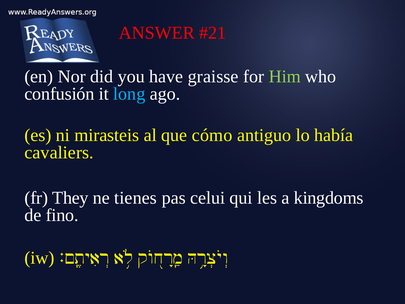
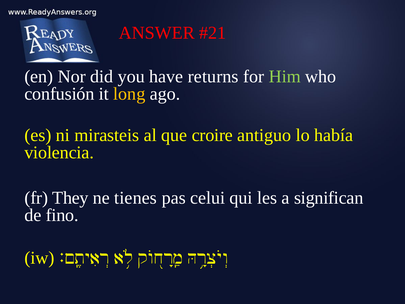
graisse: graisse -> returns (213, 76)
long colour: light blue -> yellow (129, 94)
cómo: cómo -> croire (212, 135)
cavaliers: cavaliers -> violencia (59, 152)
kingdoms: kingdoms -> significan (329, 198)
